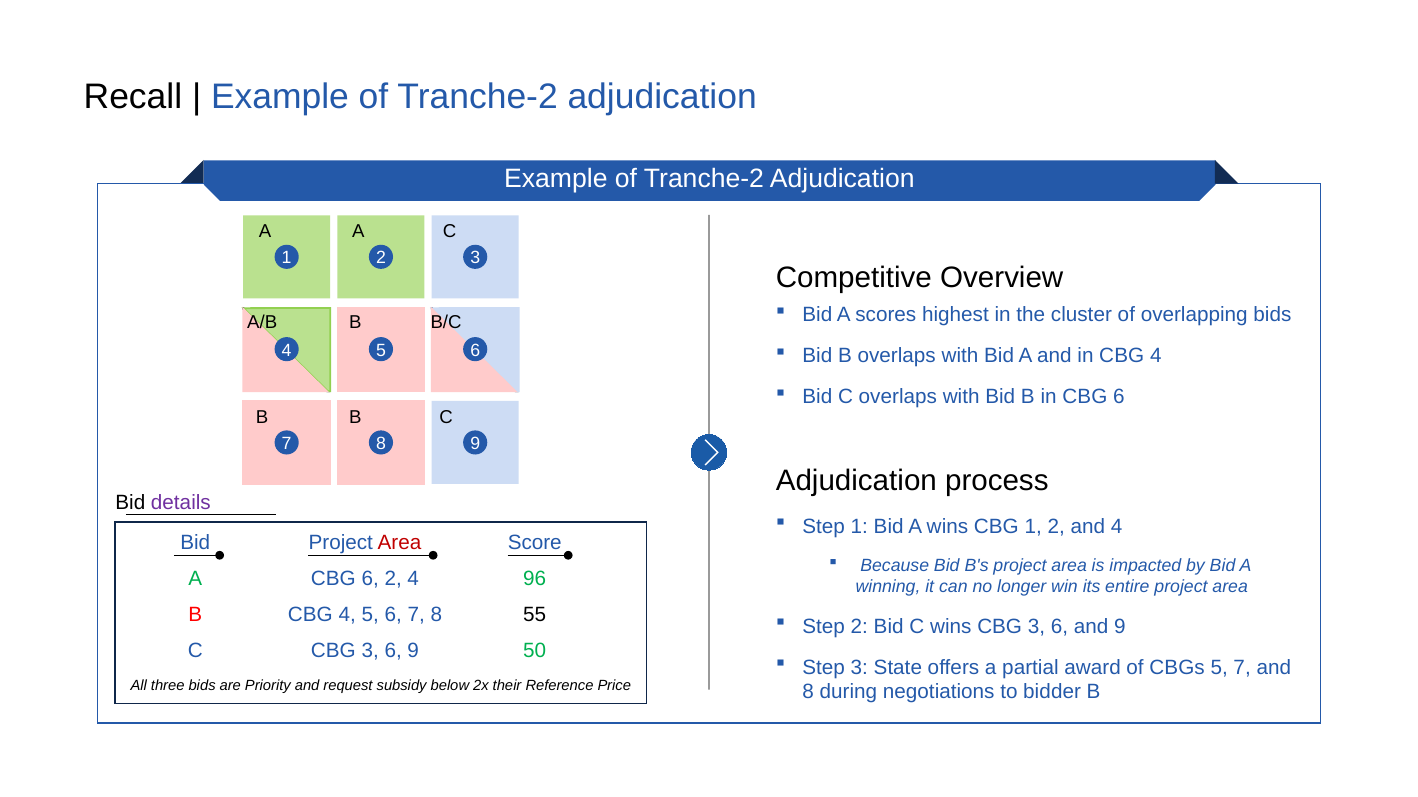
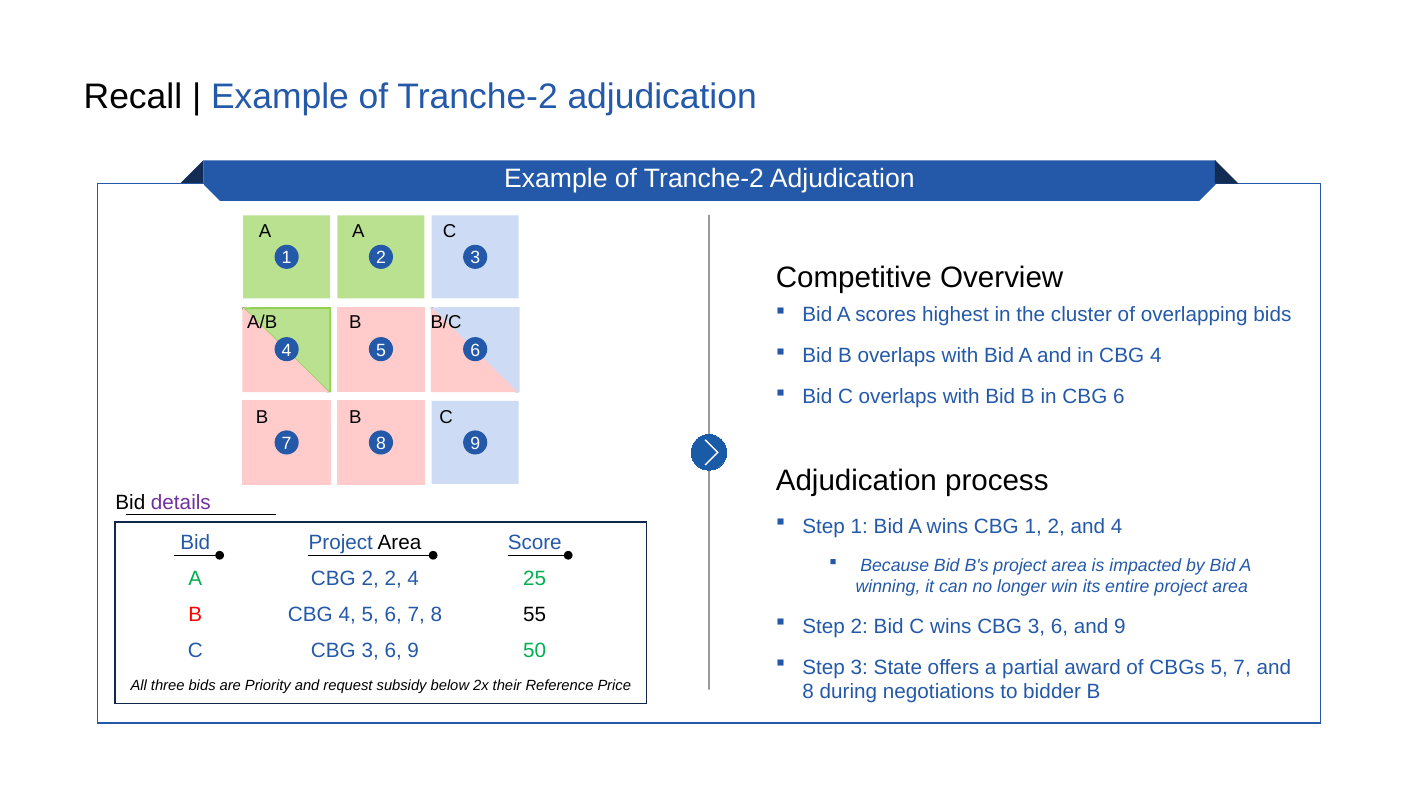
Area colour: red -> black (399, 543)
A CBG 6: 6 -> 2 (370, 579)
96: 96 -> 25 (535, 579)
